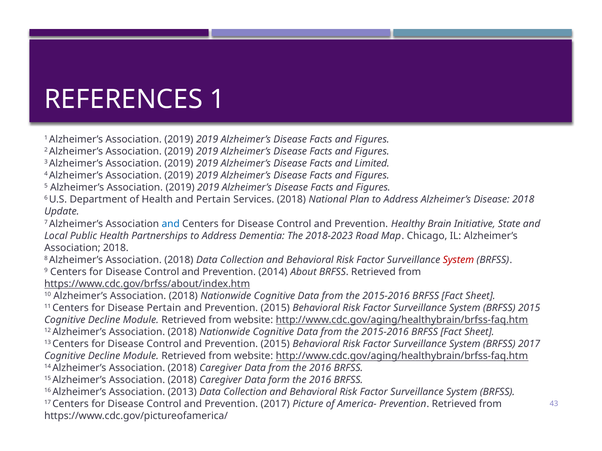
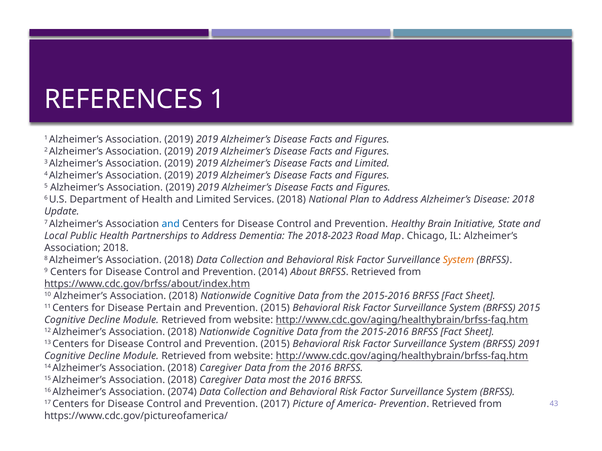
Health and Pertain: Pertain -> Limited (213, 200)
System colour: red -> orange (458, 260)
BRFSS 2017: 2017 -> 2091 (529, 344)
form: form -> most (279, 380)
2013: 2013 -> 2074 (182, 393)
